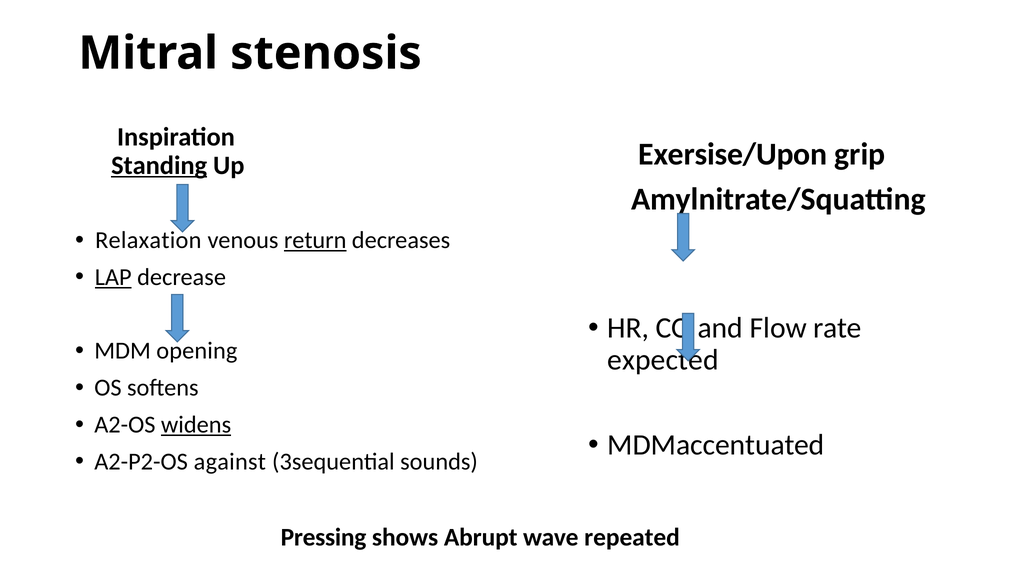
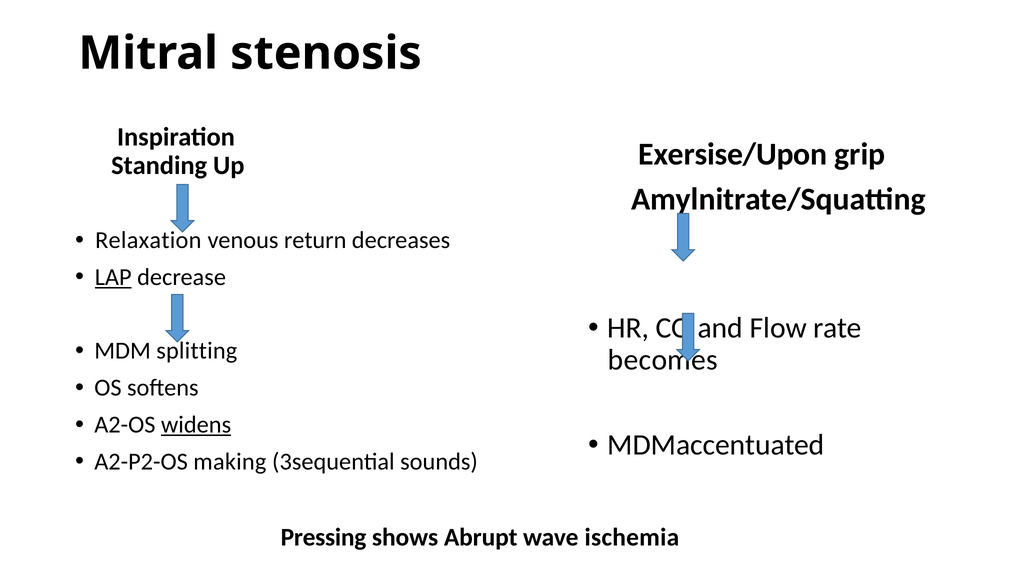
Standing underline: present -> none (159, 165)
return underline: present -> none (315, 240)
opening: opening -> splitting (197, 351)
expected: expected -> becomes (663, 360)
against: against -> making (230, 462)
repeated: repeated -> ischemia (632, 538)
